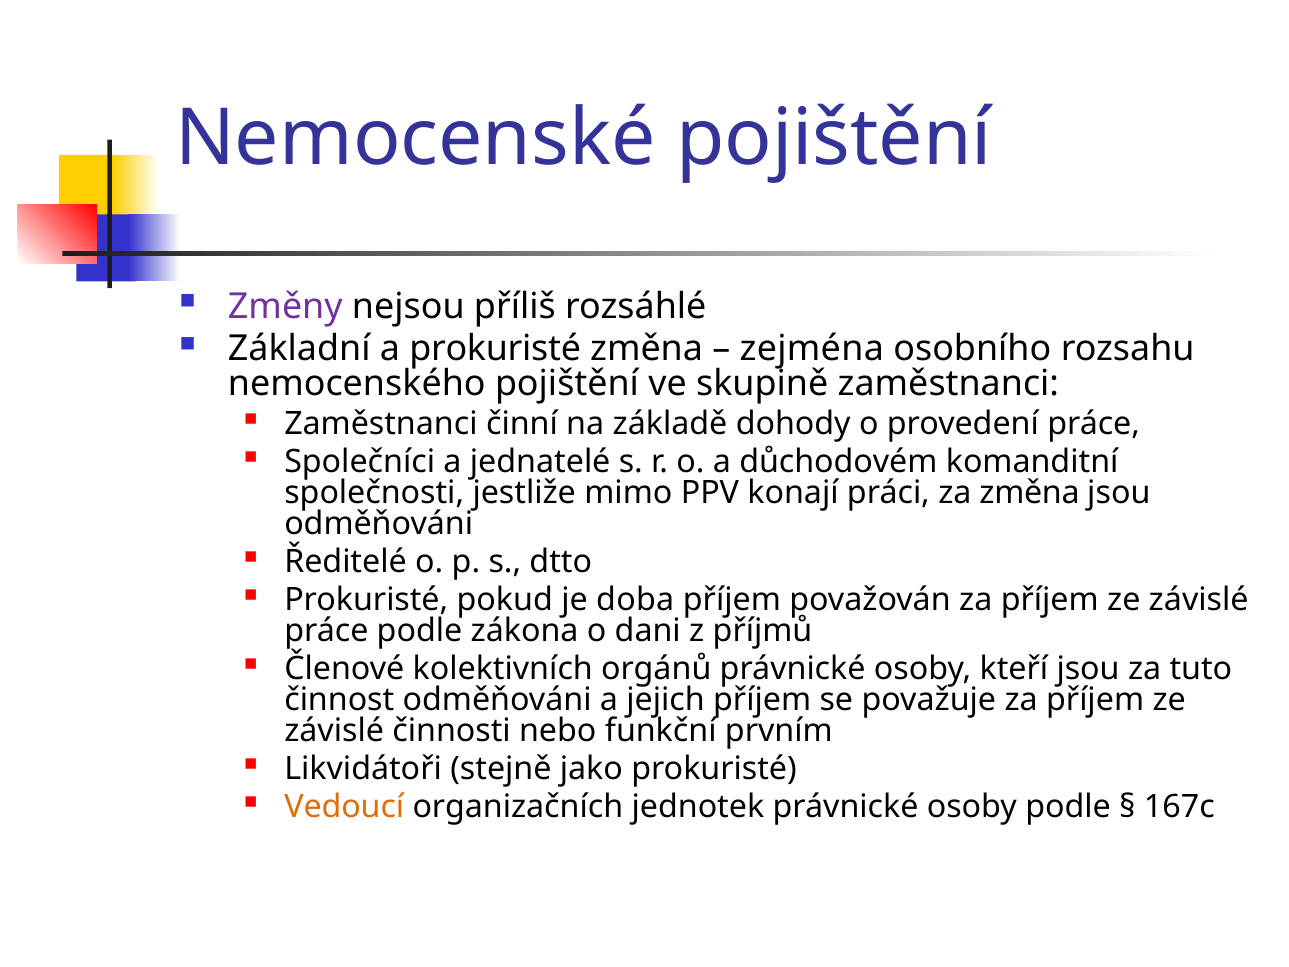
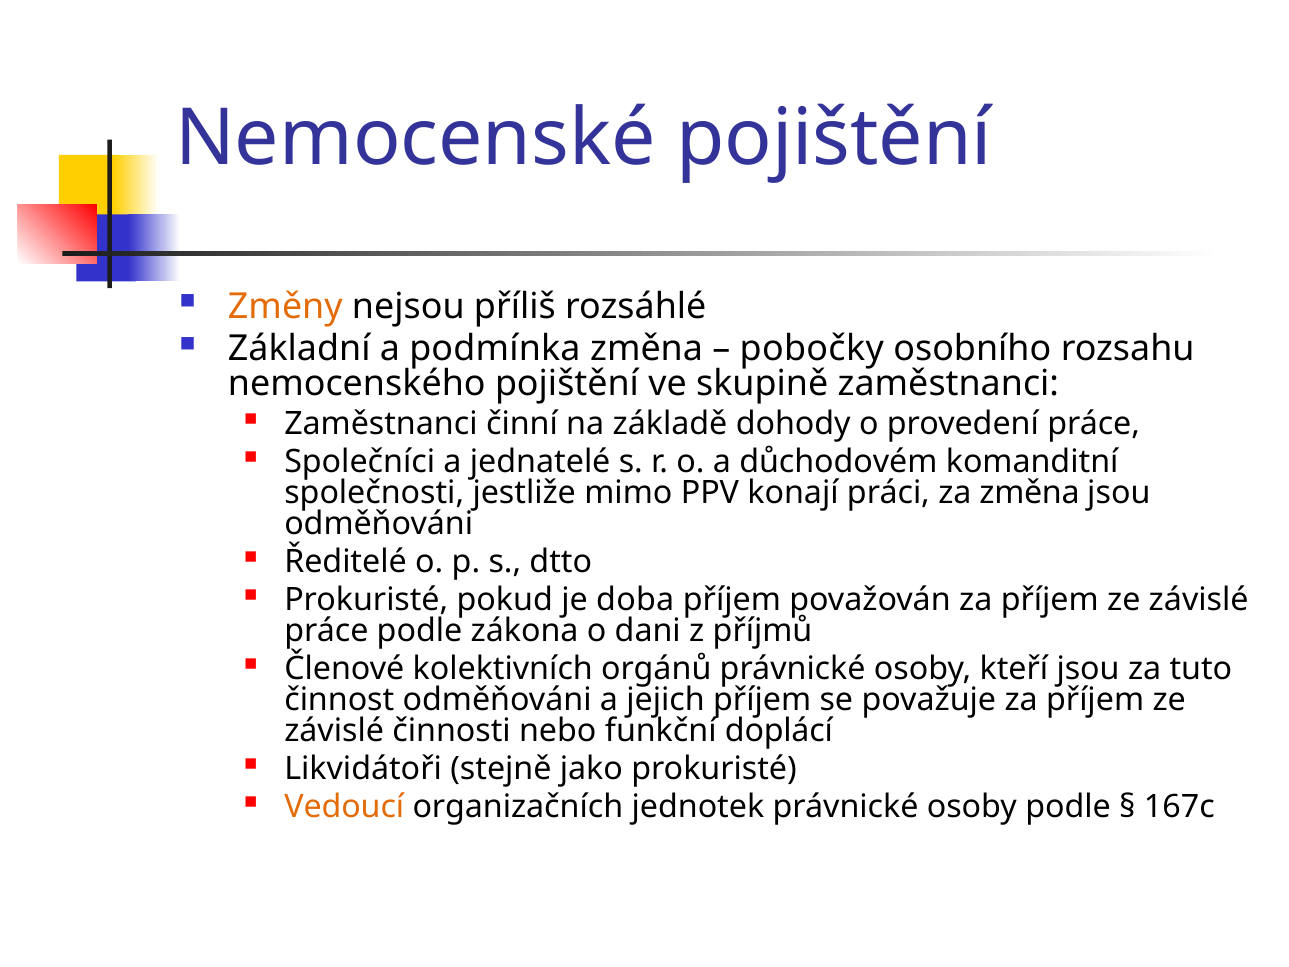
Změny colour: purple -> orange (285, 307)
a prokuristé: prokuristé -> podmínka (495, 349)
zejména: zejména -> pobočky (812, 349)
prvním: prvním -> doplácí (779, 730)
